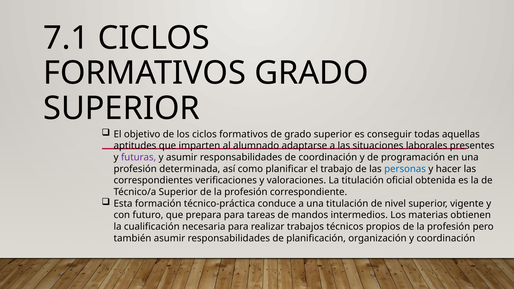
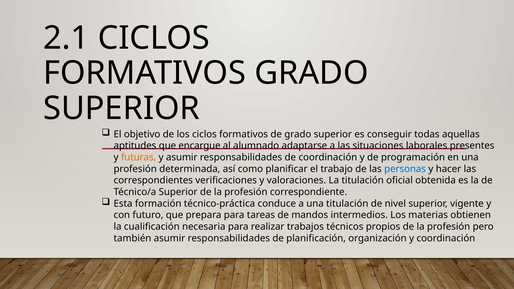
7.1: 7.1 -> 2.1 (66, 38)
imparten: imparten -> encargue (199, 146)
futuras colour: purple -> orange (139, 157)
